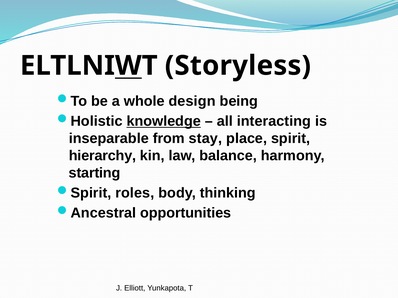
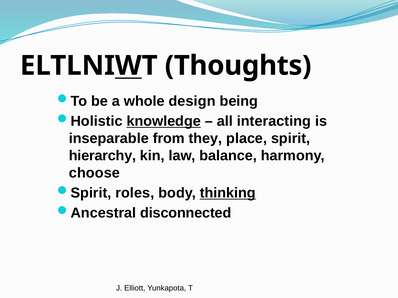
Storyless: Storyless -> Thoughts (238, 66)
stay: stay -> they (205, 139)
starting: starting -> choose (94, 173)
thinking underline: none -> present (228, 193)
opportunities: opportunities -> disconnected (186, 213)
